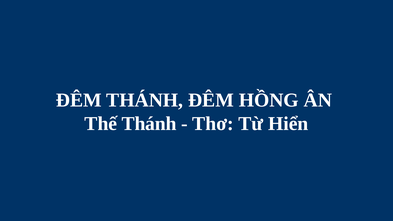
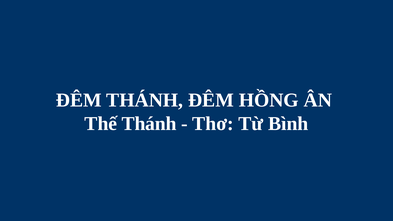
Hiển: Hiển -> Bình (288, 124)
